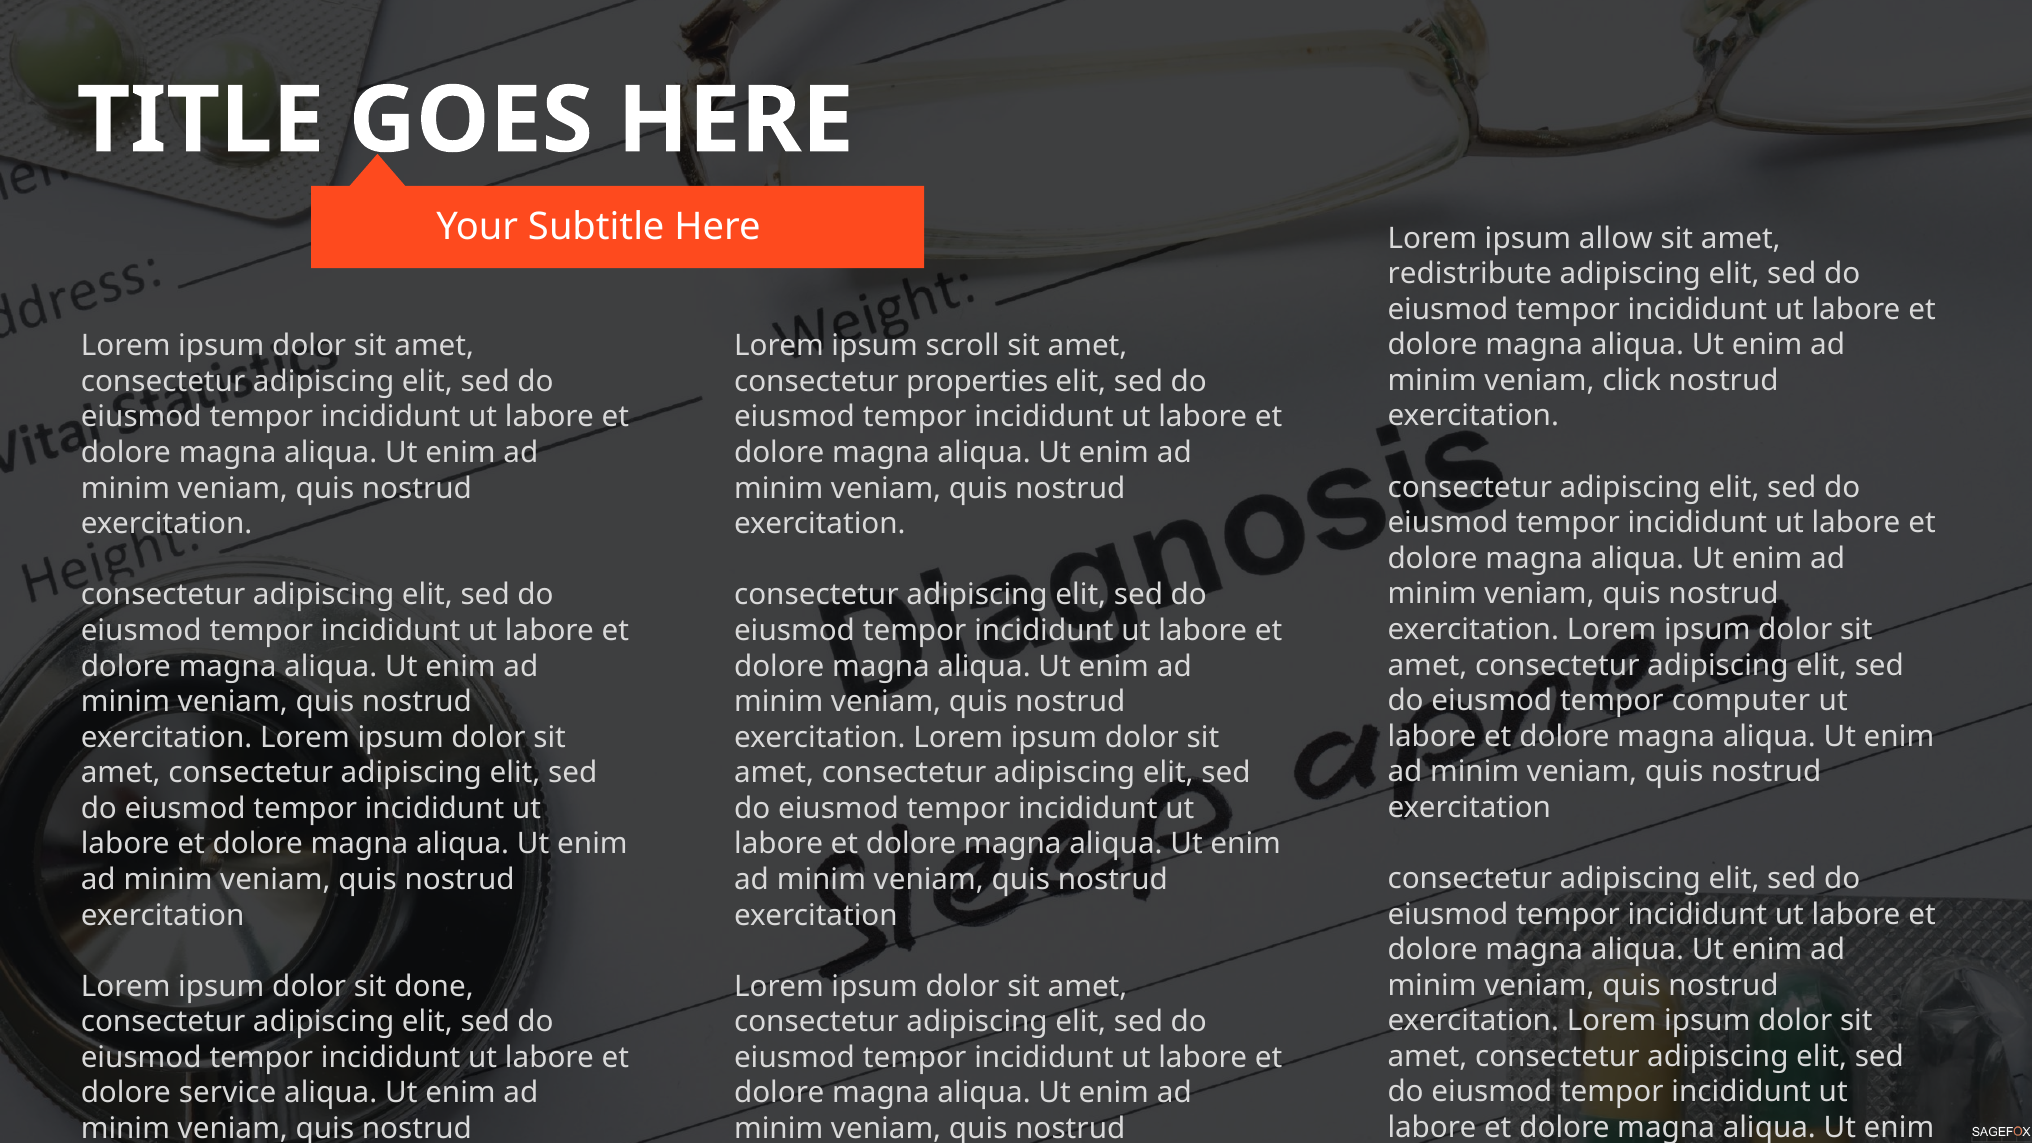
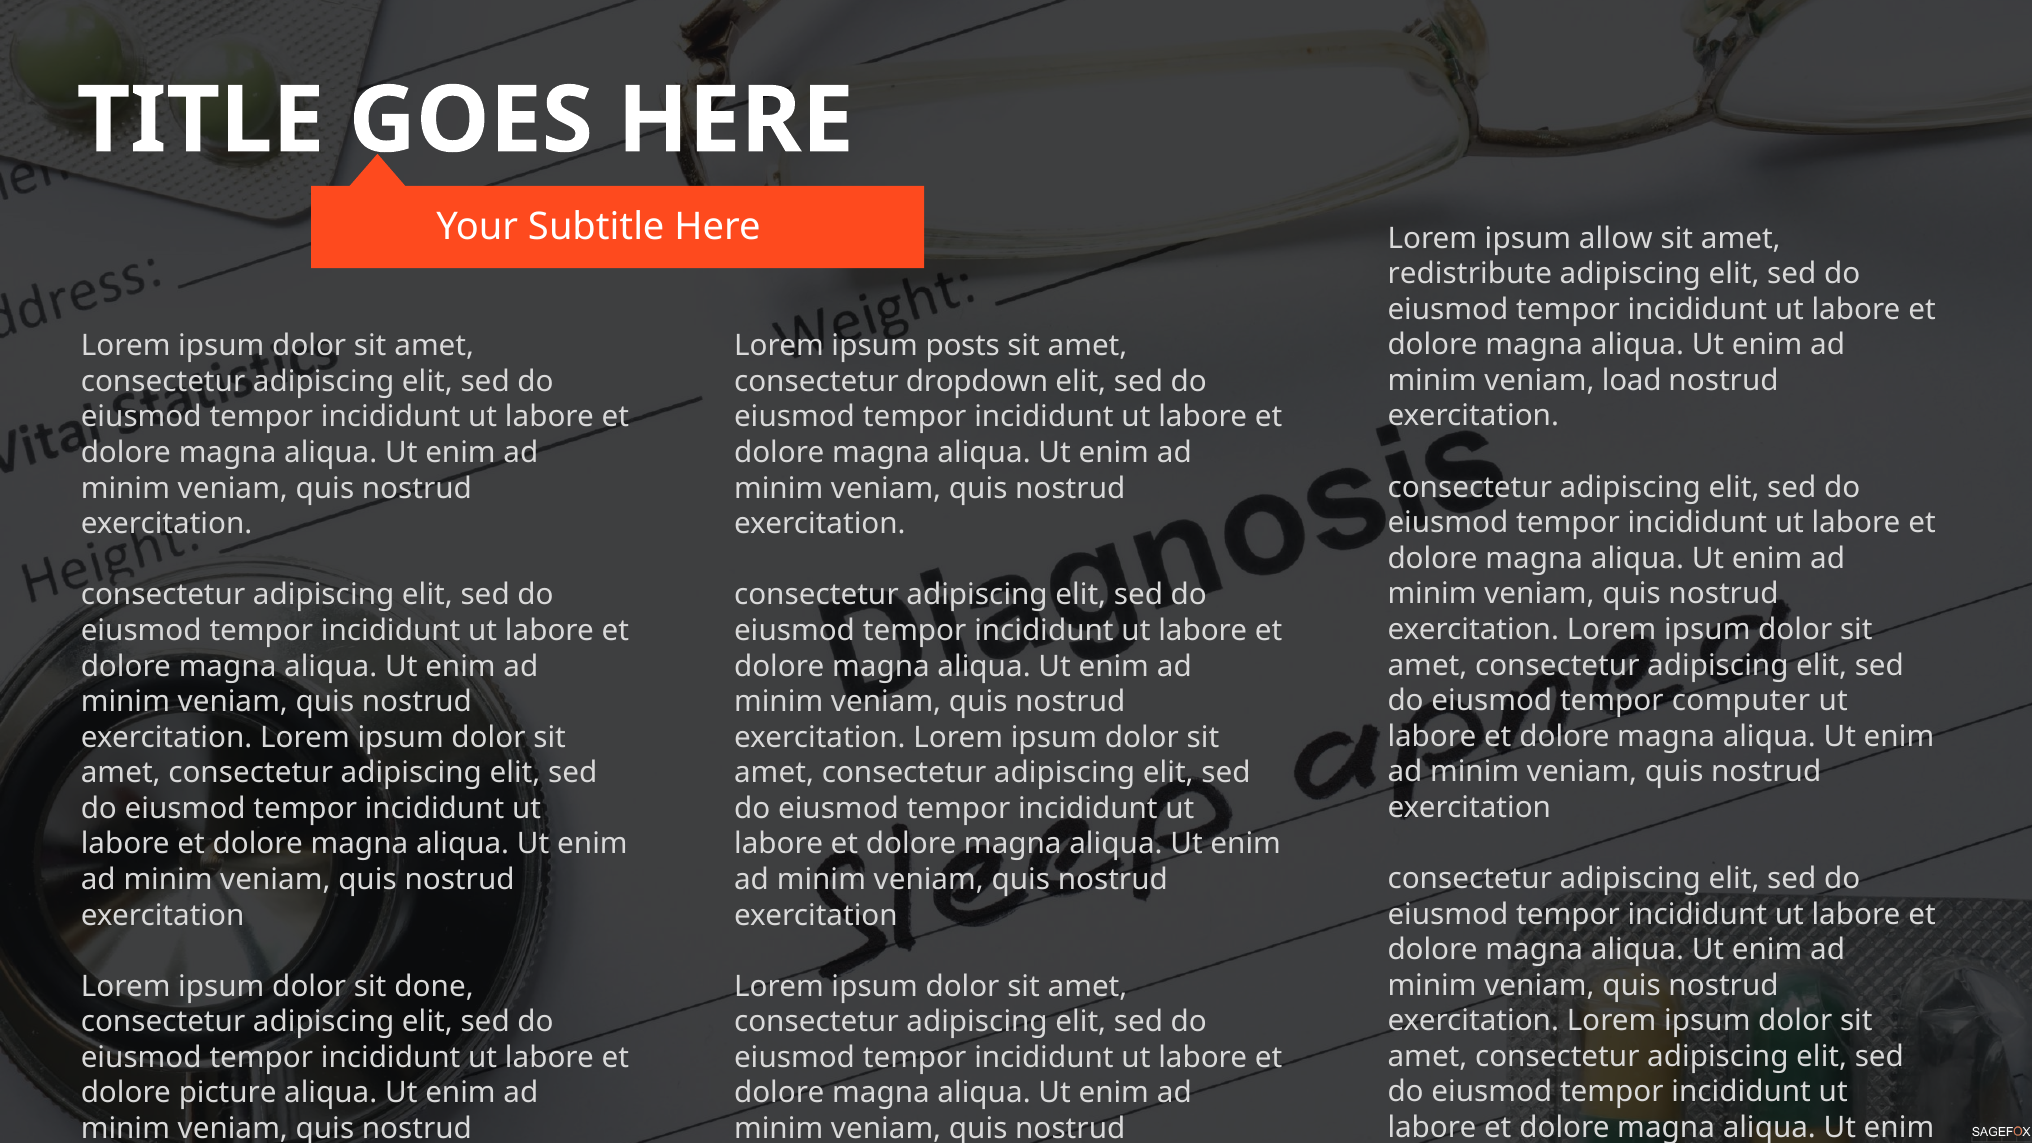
scroll: scroll -> posts (963, 346)
click: click -> load (1632, 381)
properties: properties -> dropdown (977, 382)
service: service -> picture (228, 1093)
